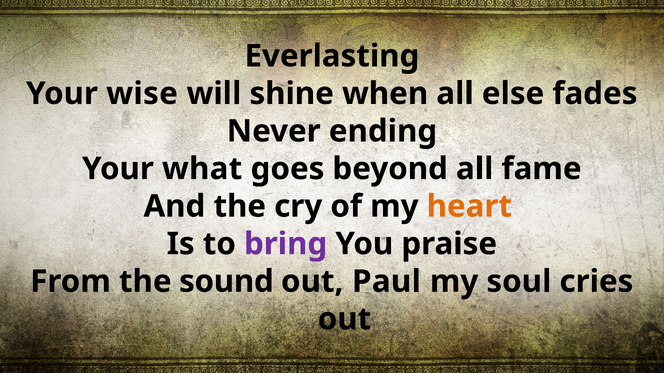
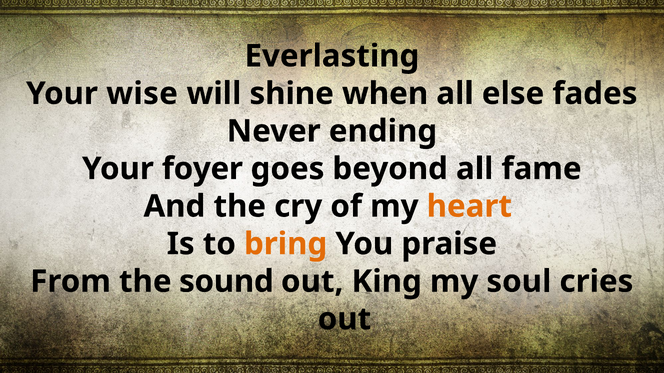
what: what -> foyer (202, 169)
bring colour: purple -> orange (286, 244)
Paul: Paul -> King (387, 282)
